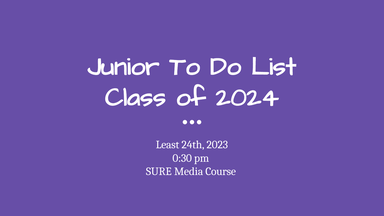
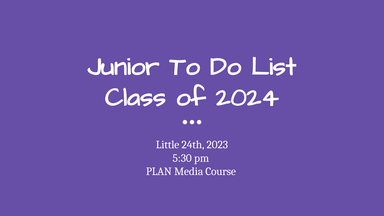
Least: Least -> Little (168, 145)
0:30: 0:30 -> 5:30 (182, 158)
SURE: SURE -> PLAN (159, 172)
